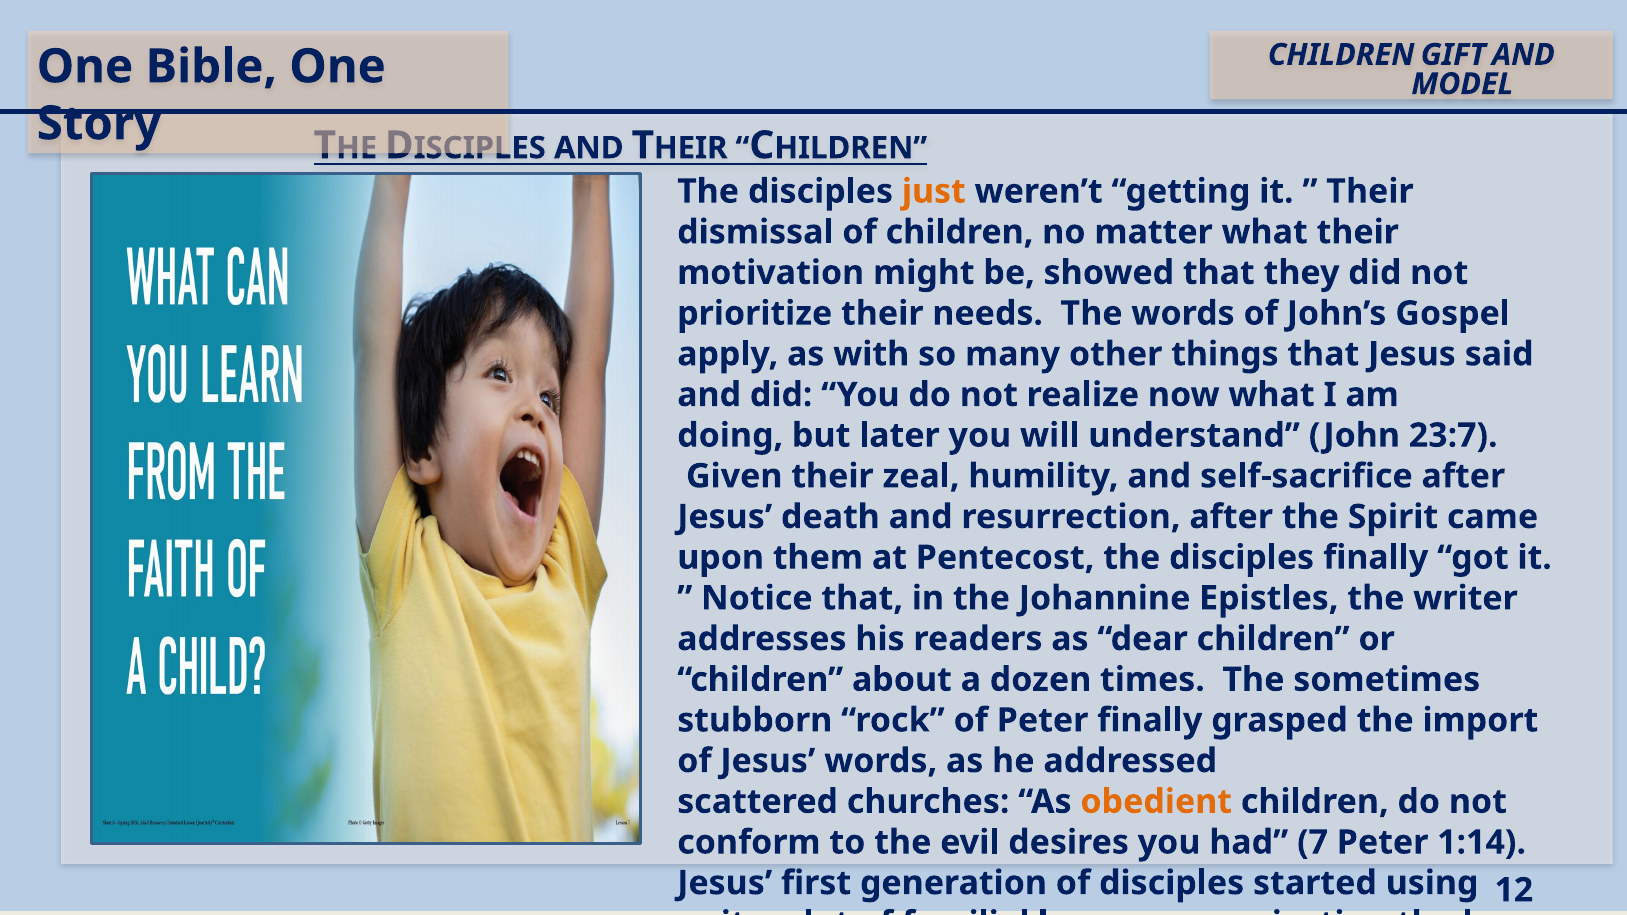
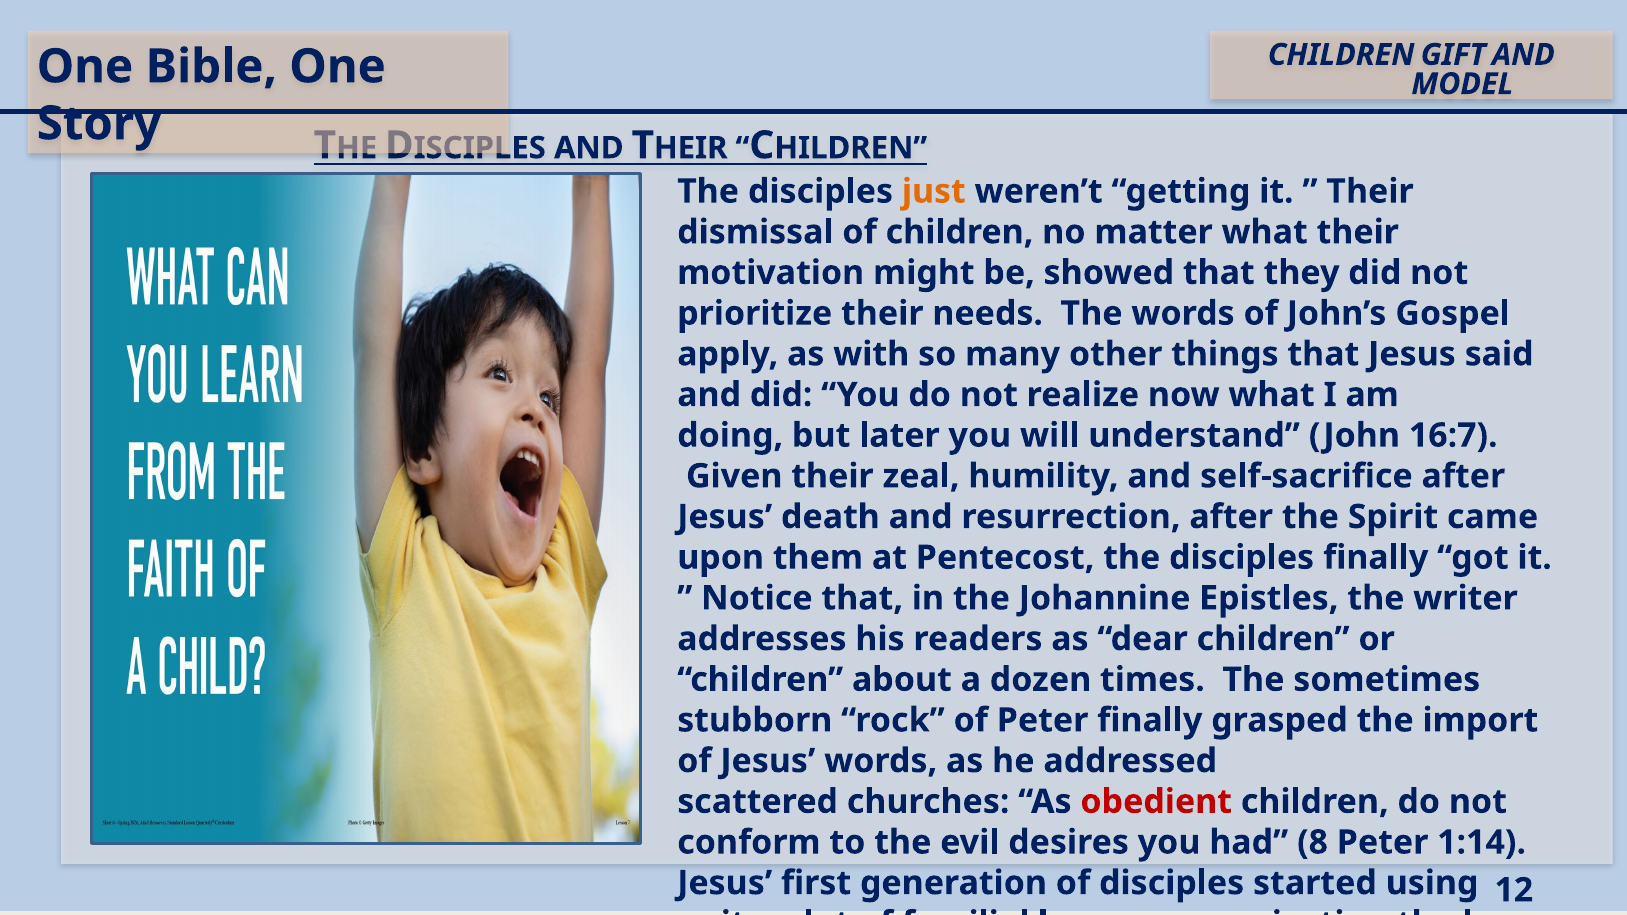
23:7: 23:7 -> 16:7 (1453, 436)
obedient colour: orange -> red (1156, 802)
7: 7 -> 8 (1313, 842)
